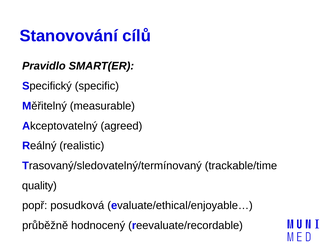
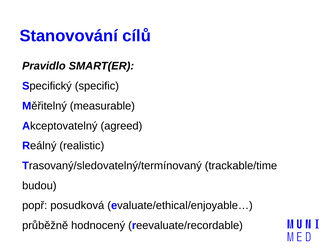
quality: quality -> budou (39, 185)
